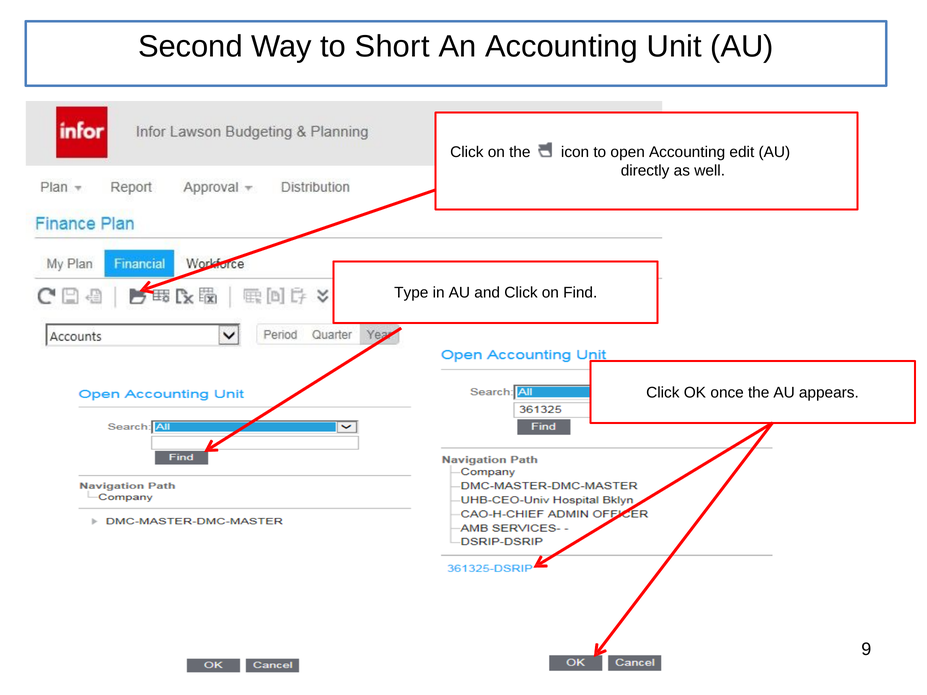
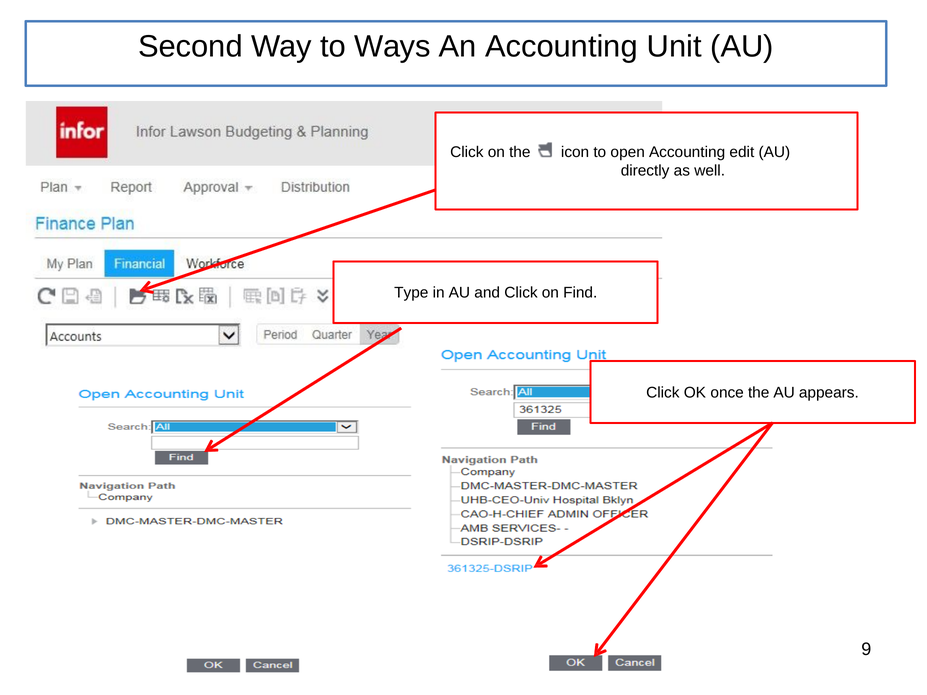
Short: Short -> Ways (392, 46)
